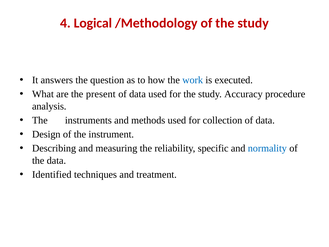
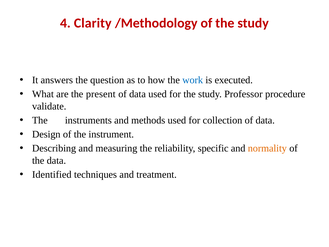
Logical: Logical -> Clarity (93, 23)
Accuracy: Accuracy -> Professor (243, 94)
analysis: analysis -> validate (49, 106)
normality colour: blue -> orange (267, 148)
